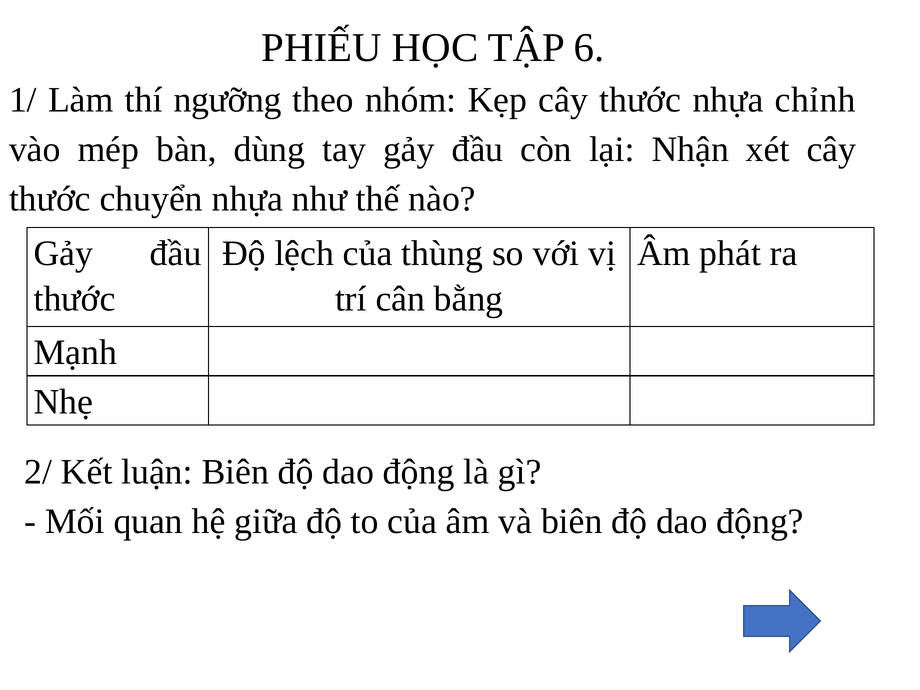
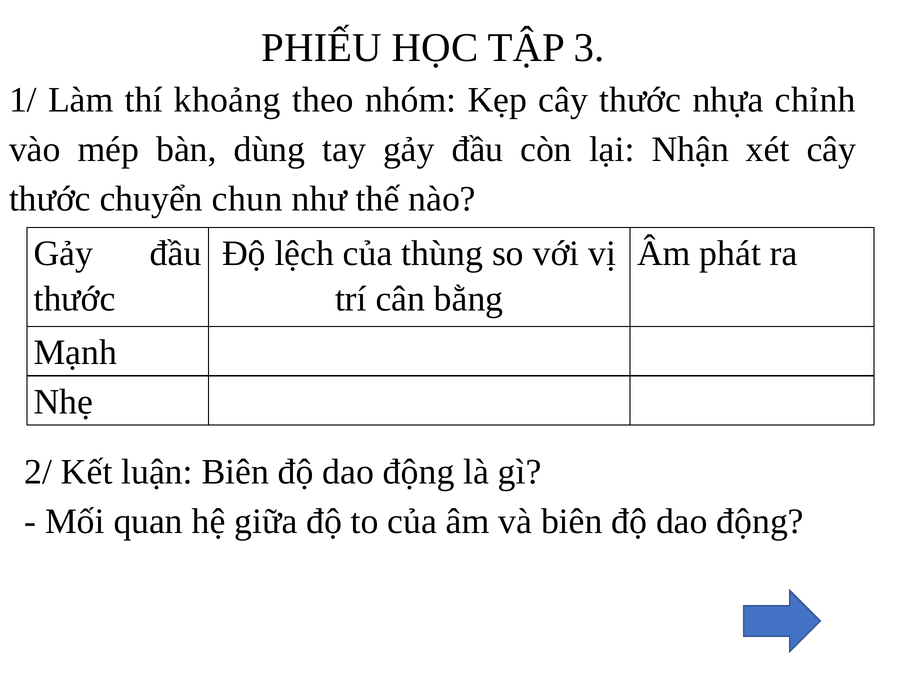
6: 6 -> 3 (589, 48)
ngưỡng: ngưỡng -> khoảng (227, 100)
chuyển nhựa: nhựa -> chun (247, 199)
